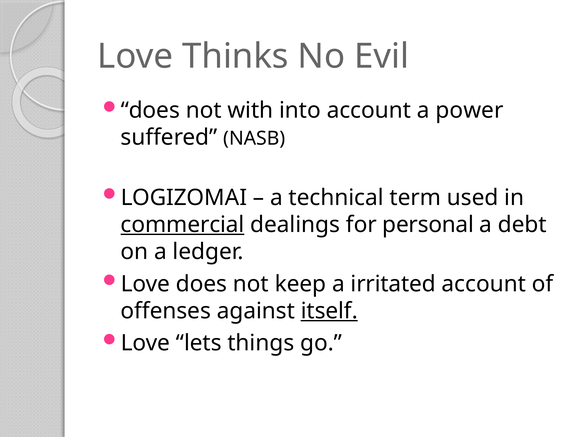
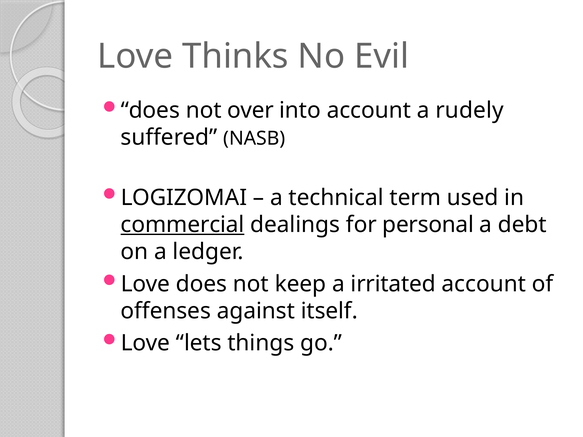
with: with -> over (250, 110)
power: power -> rudely (469, 110)
itself underline: present -> none (329, 311)
